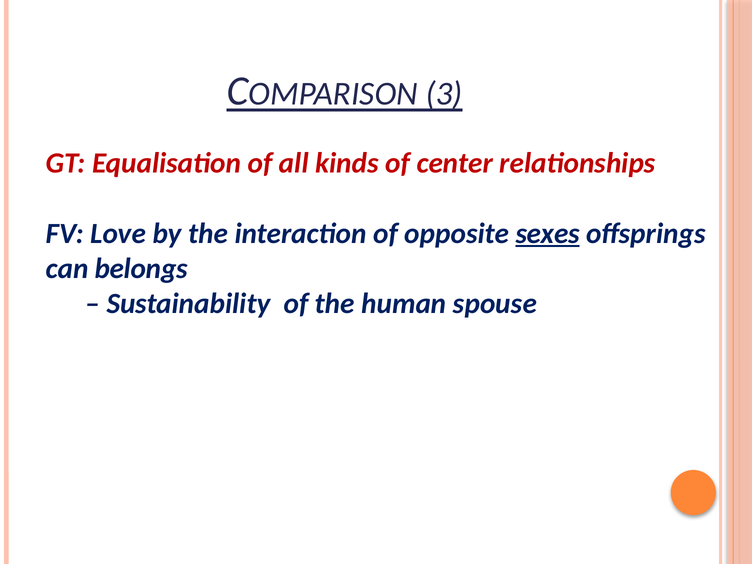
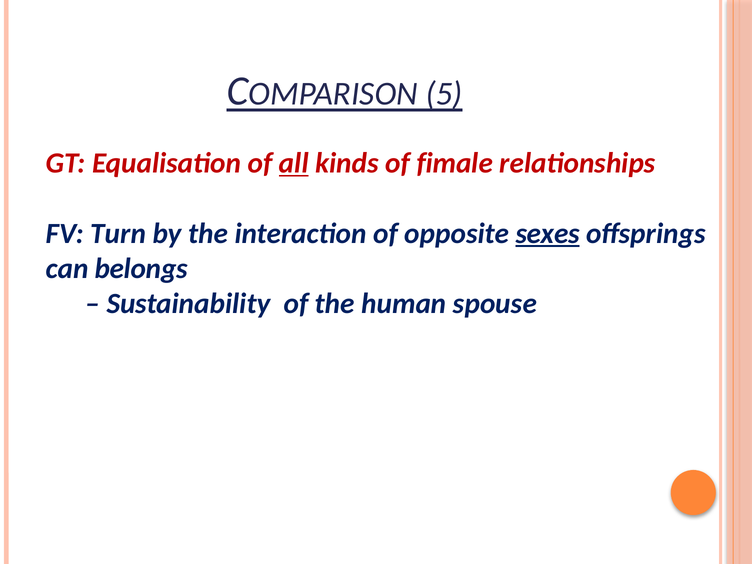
3: 3 -> 5 (444, 93)
all underline: none -> present (294, 163)
center: center -> fimale (455, 163)
Love: Love -> Turn (118, 233)
